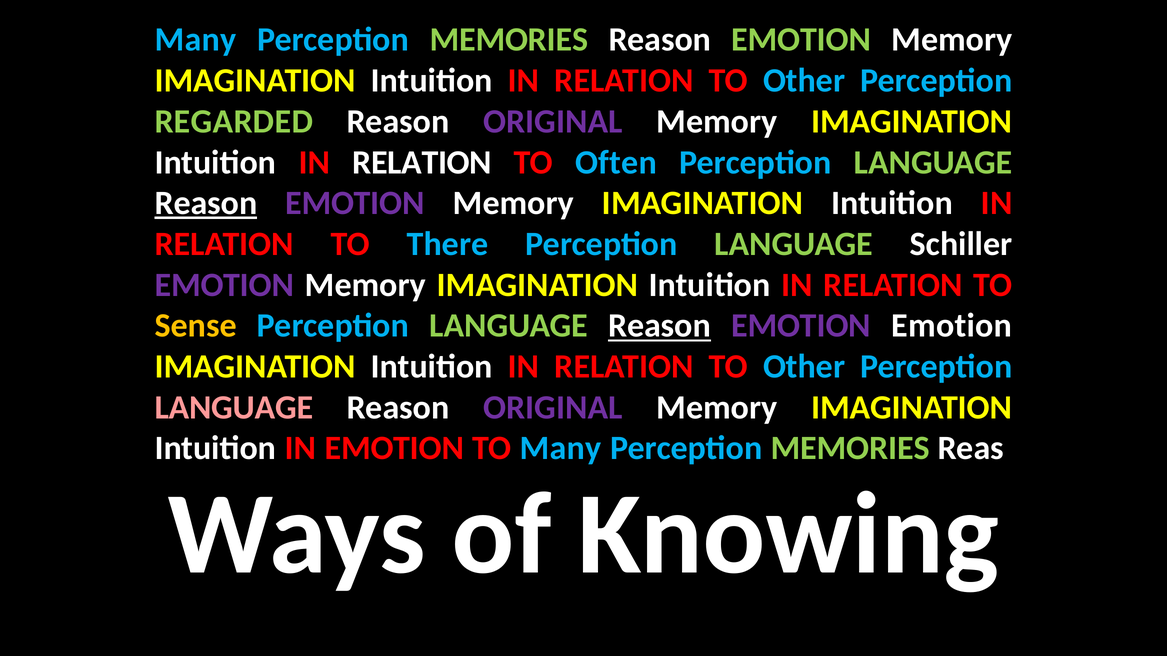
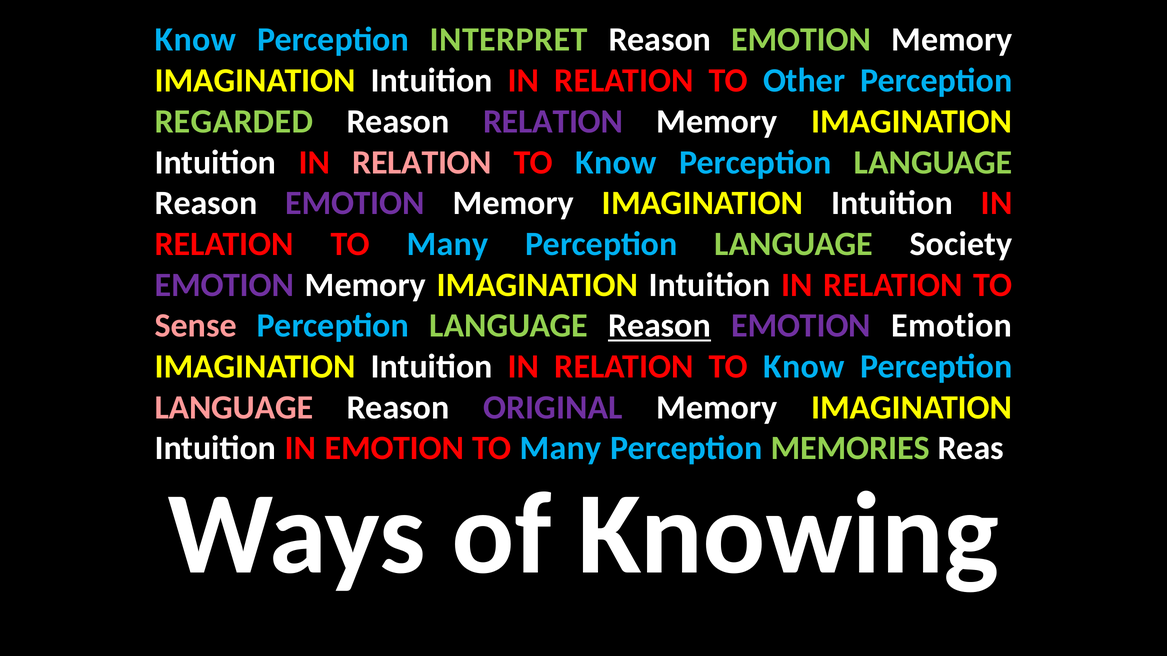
Many: Many -> Know (195, 40)
MEMORIES: MEMORIES -> INTERPRET (509, 40)
ORIGINAL: ORIGINAL -> RELATION (553, 122)
RELATION colour: white -> pink (422, 162)
Often: Often -> Know (616, 162)
Reason underline: present -> none (206, 203)
RELATION TO There: There -> Many (447, 244)
Schiller: Schiller -> Society (961, 244)
Sense colour: yellow -> pink (196, 326)
Other: Other -> Know (804, 367)
